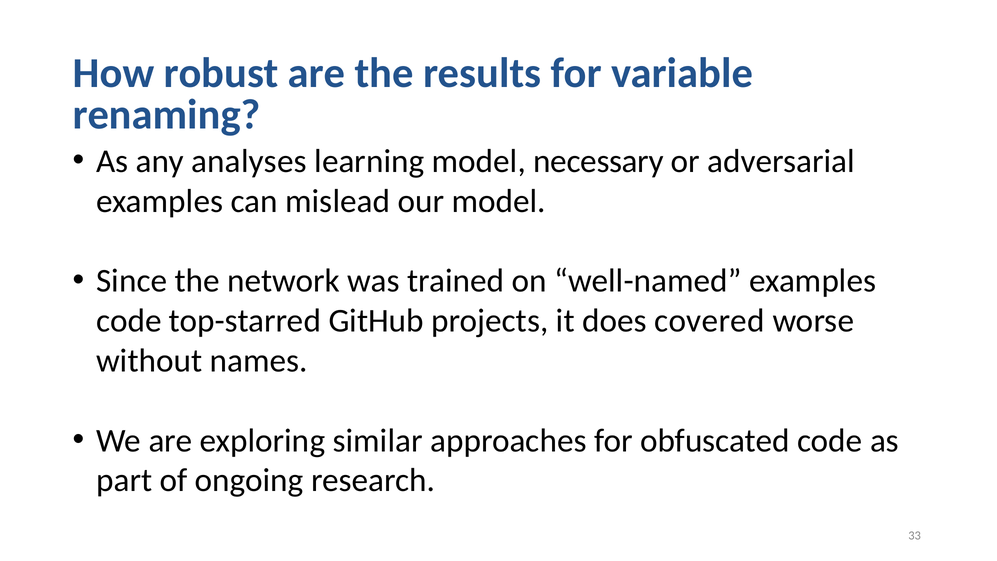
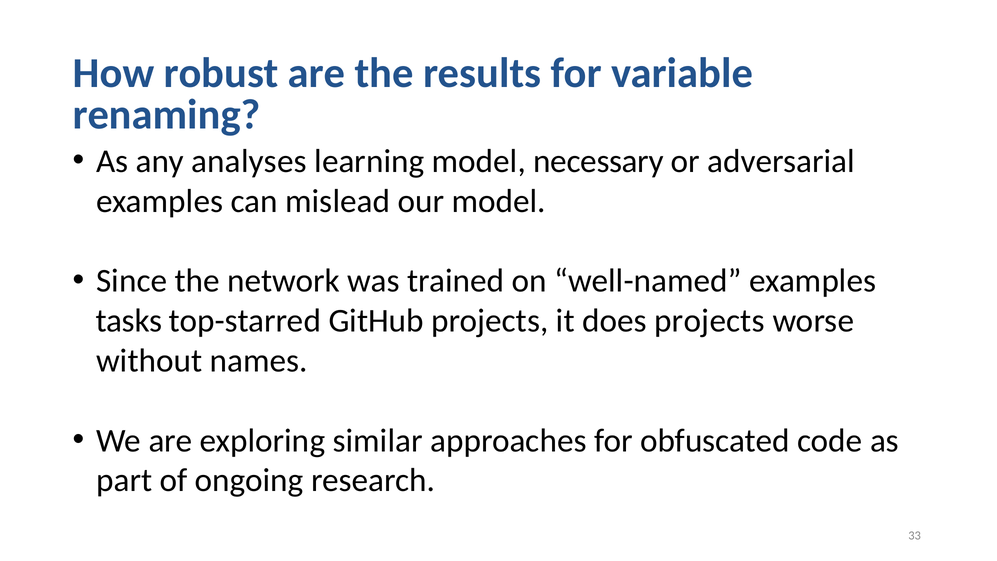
code: code -> tasks (129, 321)
does covered: covered -> projects (710, 321)
